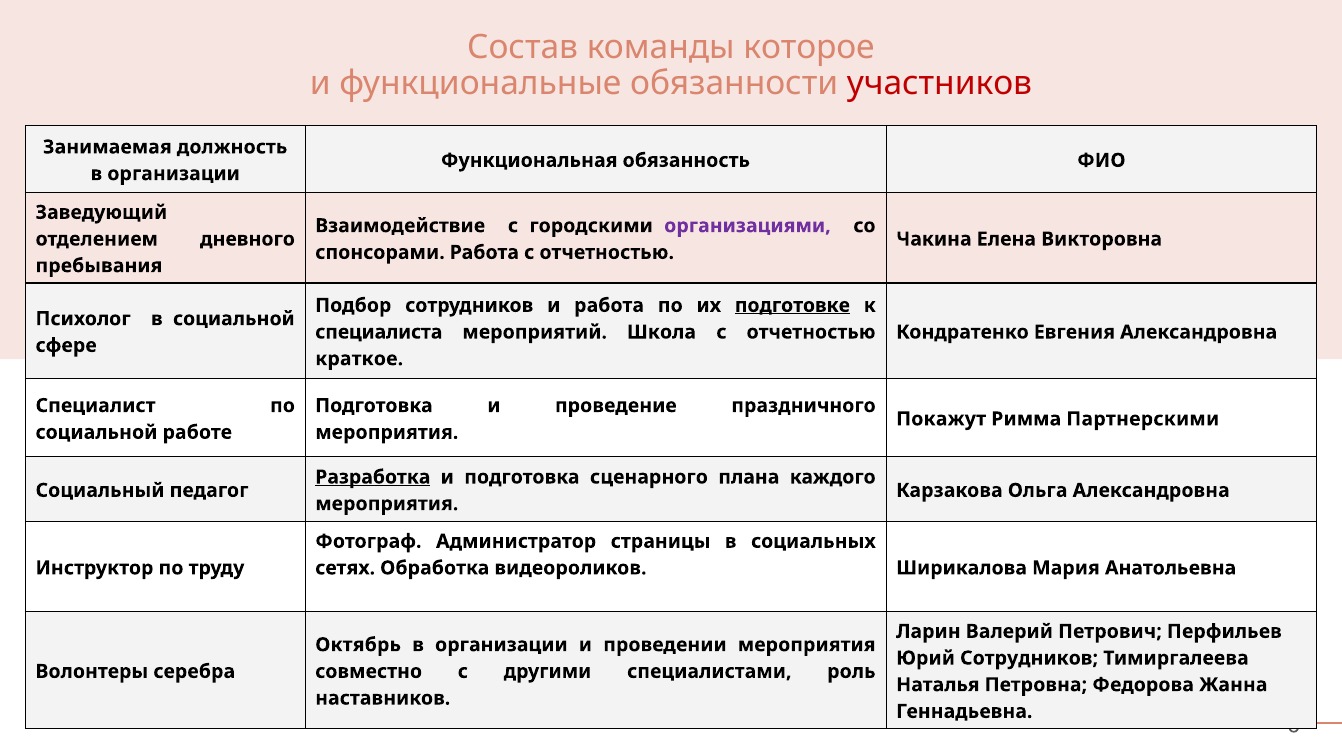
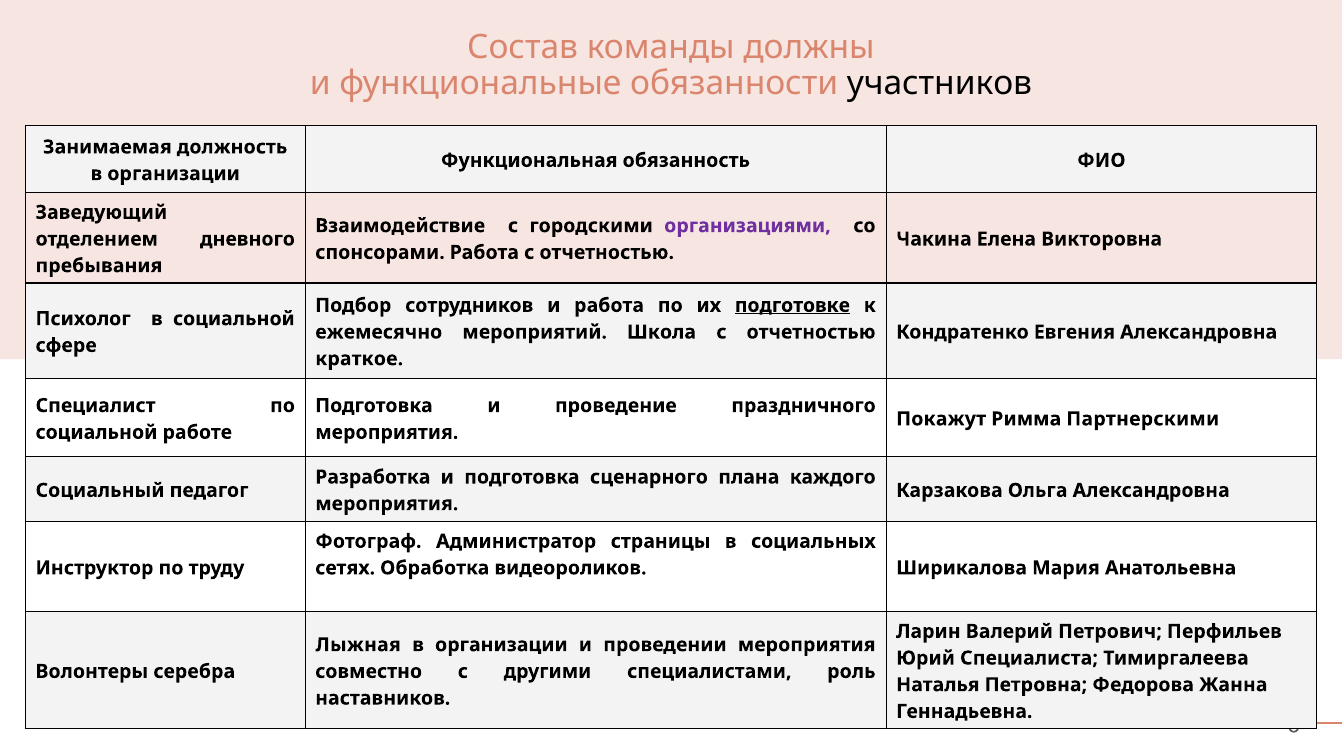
которое: которое -> должны (809, 47)
участников colour: red -> black (940, 83)
специалиста: специалиста -> ежемесячно (379, 332)
Разработка underline: present -> none (373, 477)
Октябрь: Октябрь -> Лыжная (358, 645)
Юрий Сотрудников: Сотрудников -> Специалиста (1029, 658)
